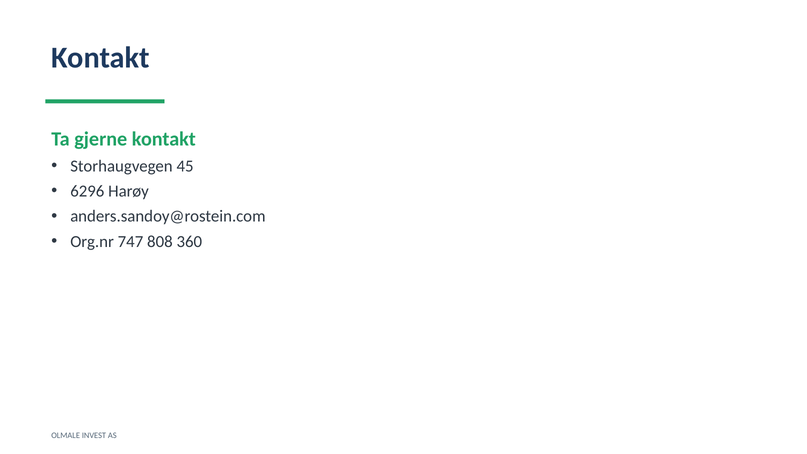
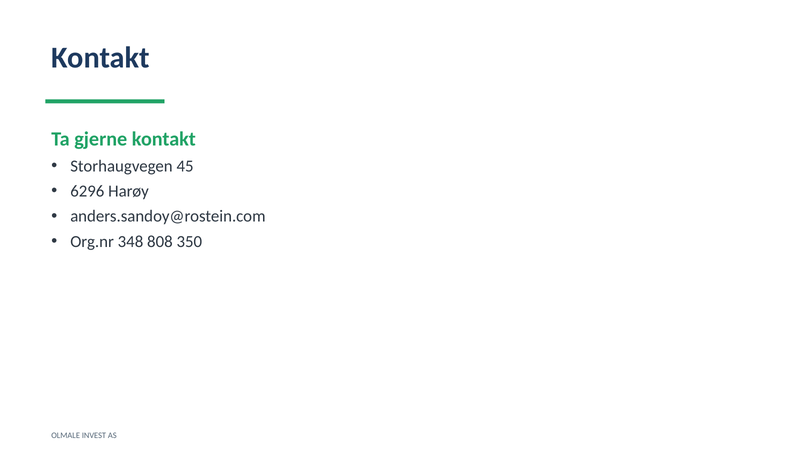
747: 747 -> 348 (130, 242)
360: 360 -> 350 (189, 242)
